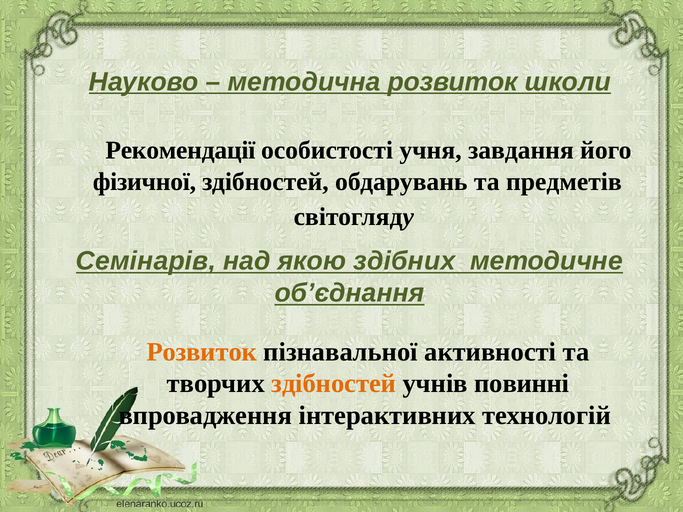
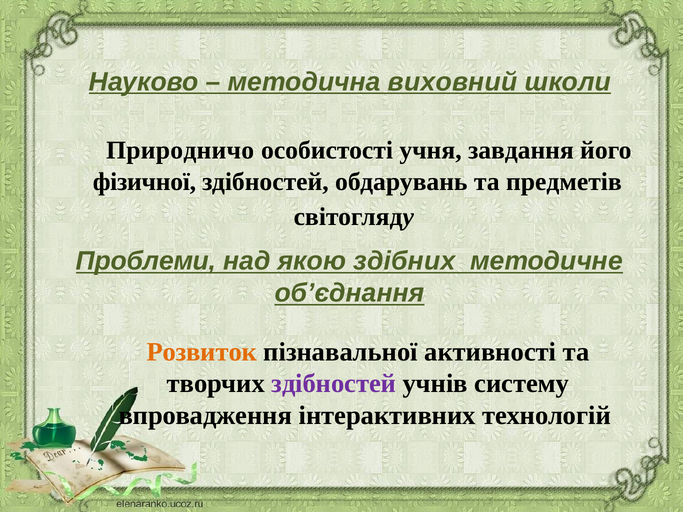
методична розвиток: розвиток -> виховний (453, 82)
Рекомендації: Рекомендації -> Природничо (180, 151)
Семінарів: Семінарів -> Проблеми (146, 261)
здібностей colour: orange -> purple (334, 384)
повинні: повинні -> систему (522, 384)
